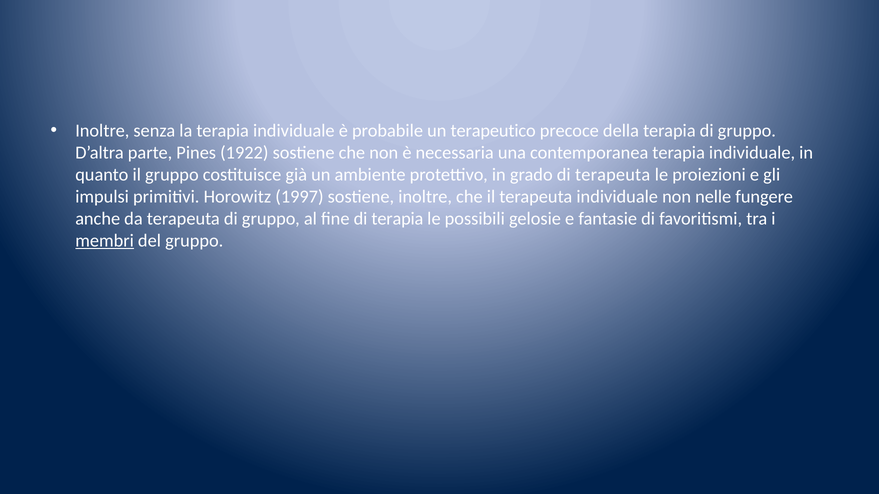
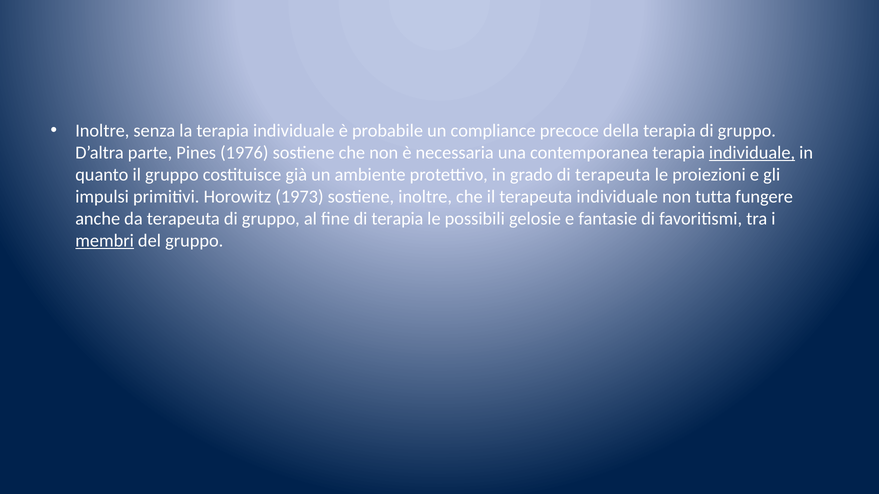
terapeutico: terapeutico -> compliance (493, 131)
1922: 1922 -> 1976 (244, 153)
individuale underline: none -> present (752, 153)
1997: 1997 -> 1973 (299, 197)
nelle: nelle -> tutta (713, 197)
